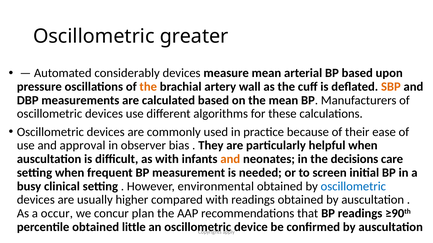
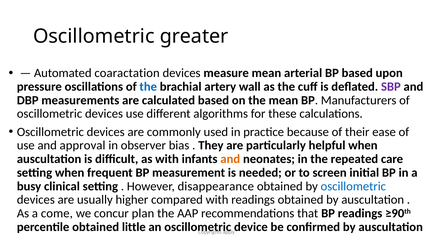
considerably: considerably -> coaractation (127, 73)
the colour: orange -> blue (148, 87)
SBP colour: orange -> purple (391, 87)
decisions: decisions -> repeated (354, 159)
environmental: environmental -> disappearance (216, 187)
occur: occur -> come (57, 214)
